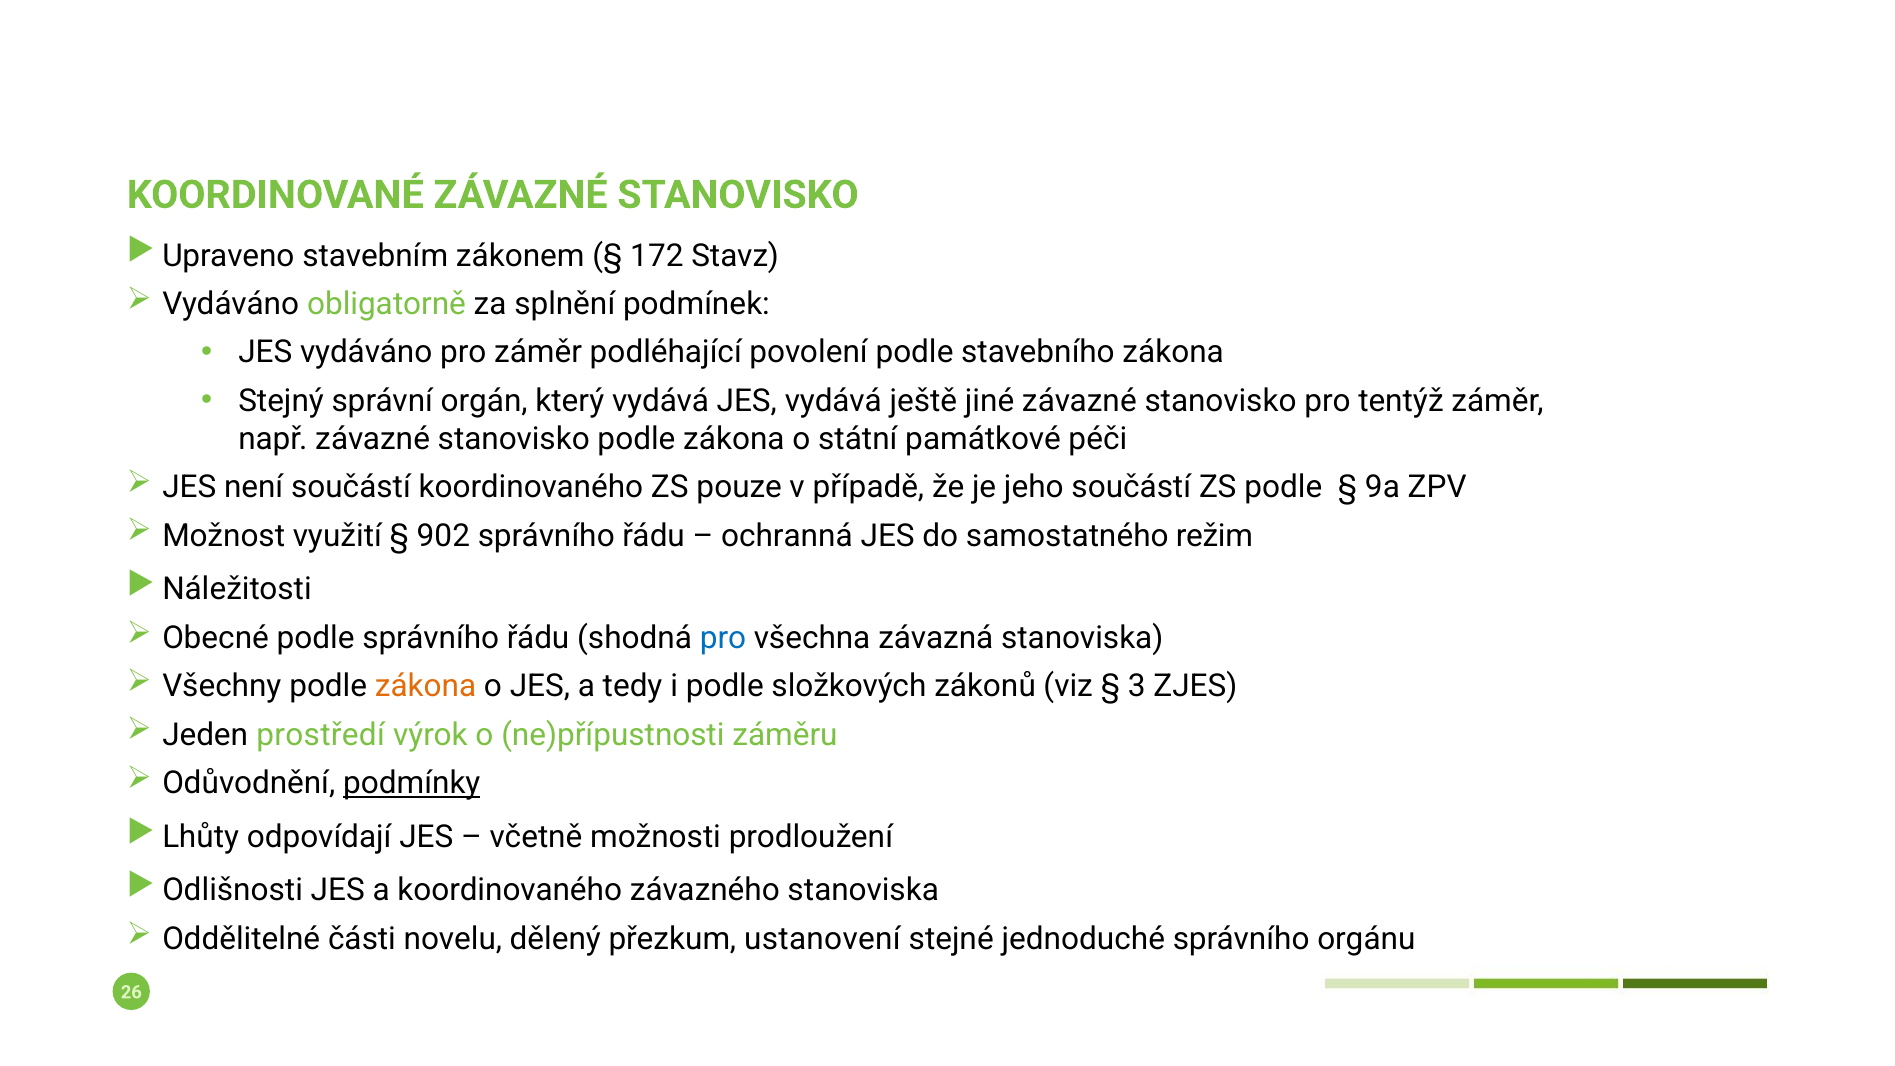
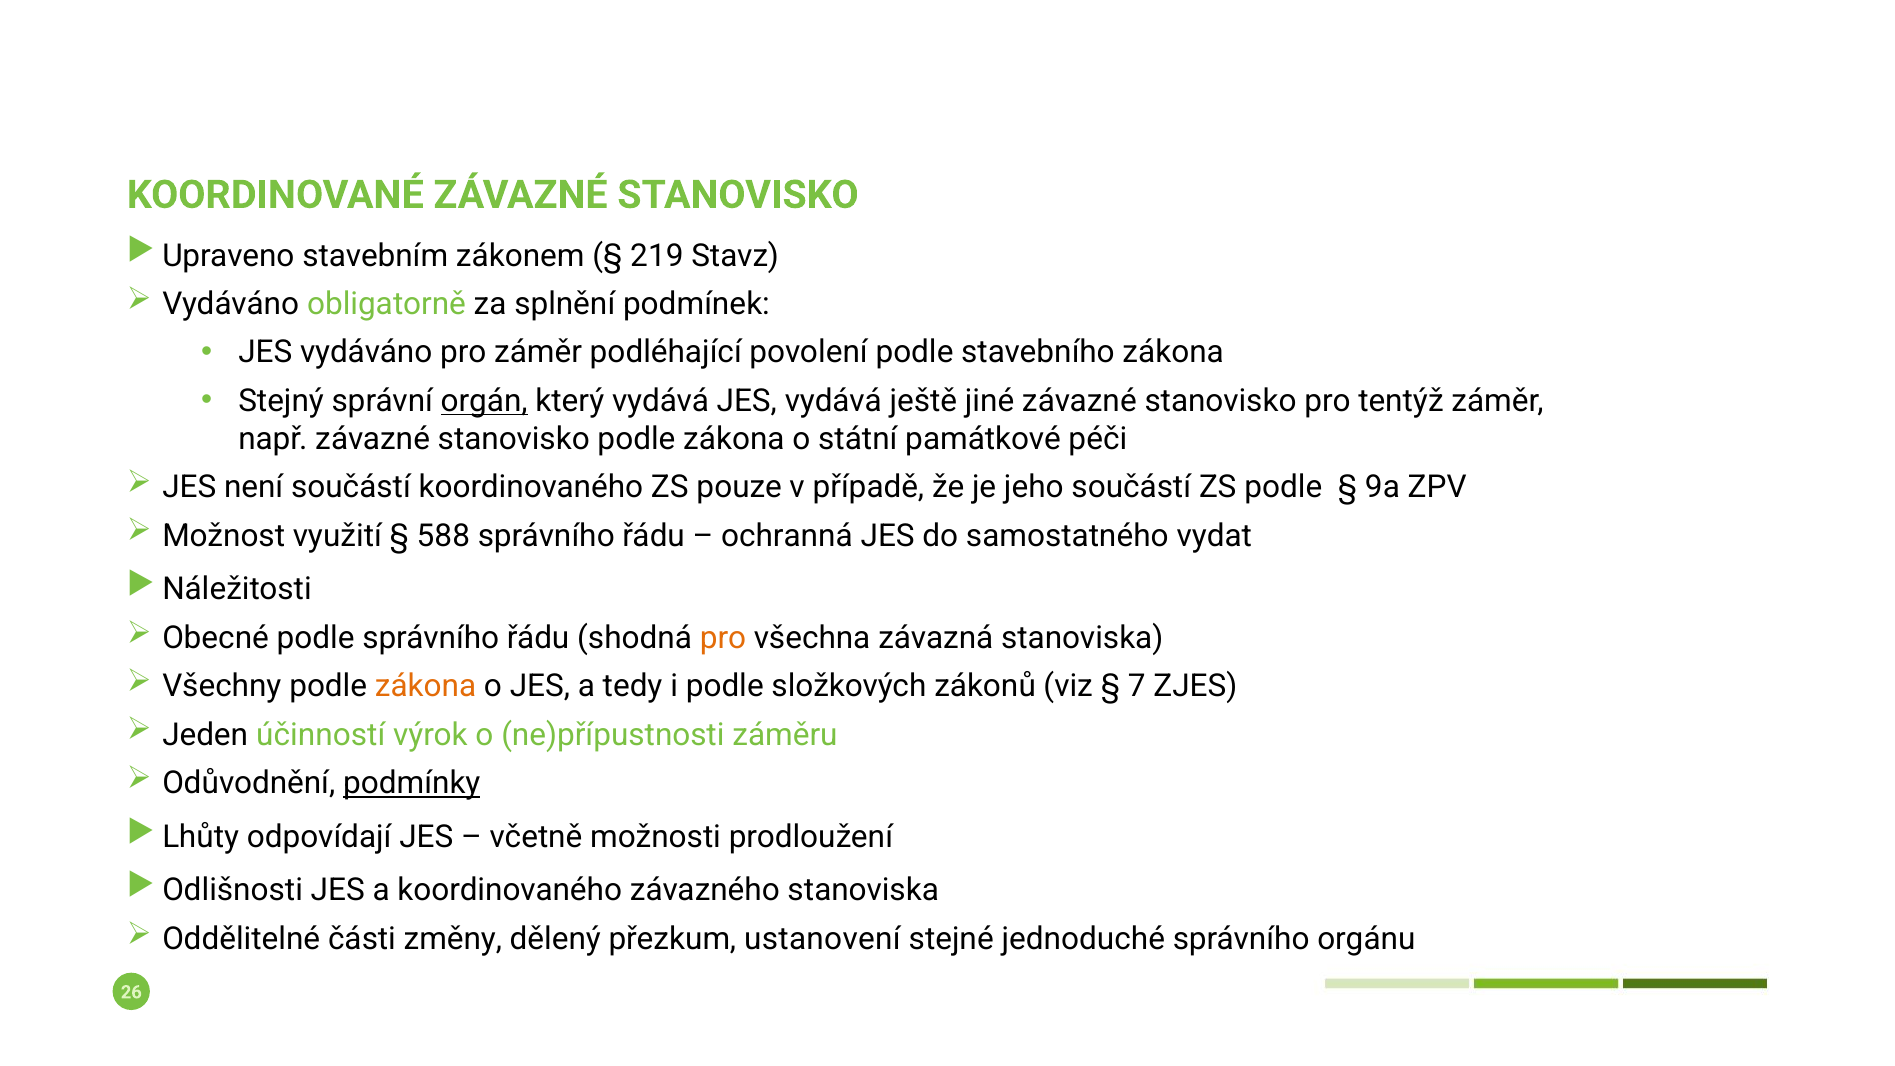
172: 172 -> 219 (657, 256)
orgán underline: none -> present (484, 401)
902: 902 -> 588 (443, 536)
režim: režim -> vydat (1214, 536)
pro colour: blue -> orange (723, 638)
3: 3 -> 7 (1137, 686)
prostředí: prostředí -> účinností (321, 735)
novelu: novelu -> změny (453, 939)
